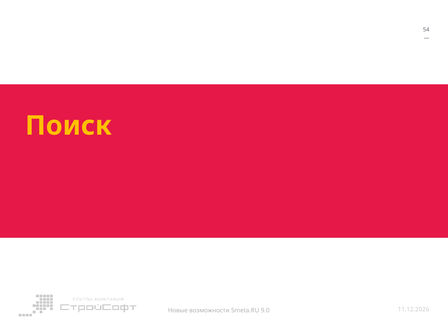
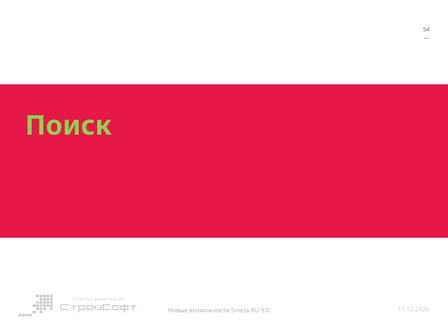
Поиск colour: yellow -> light green (68, 126)
